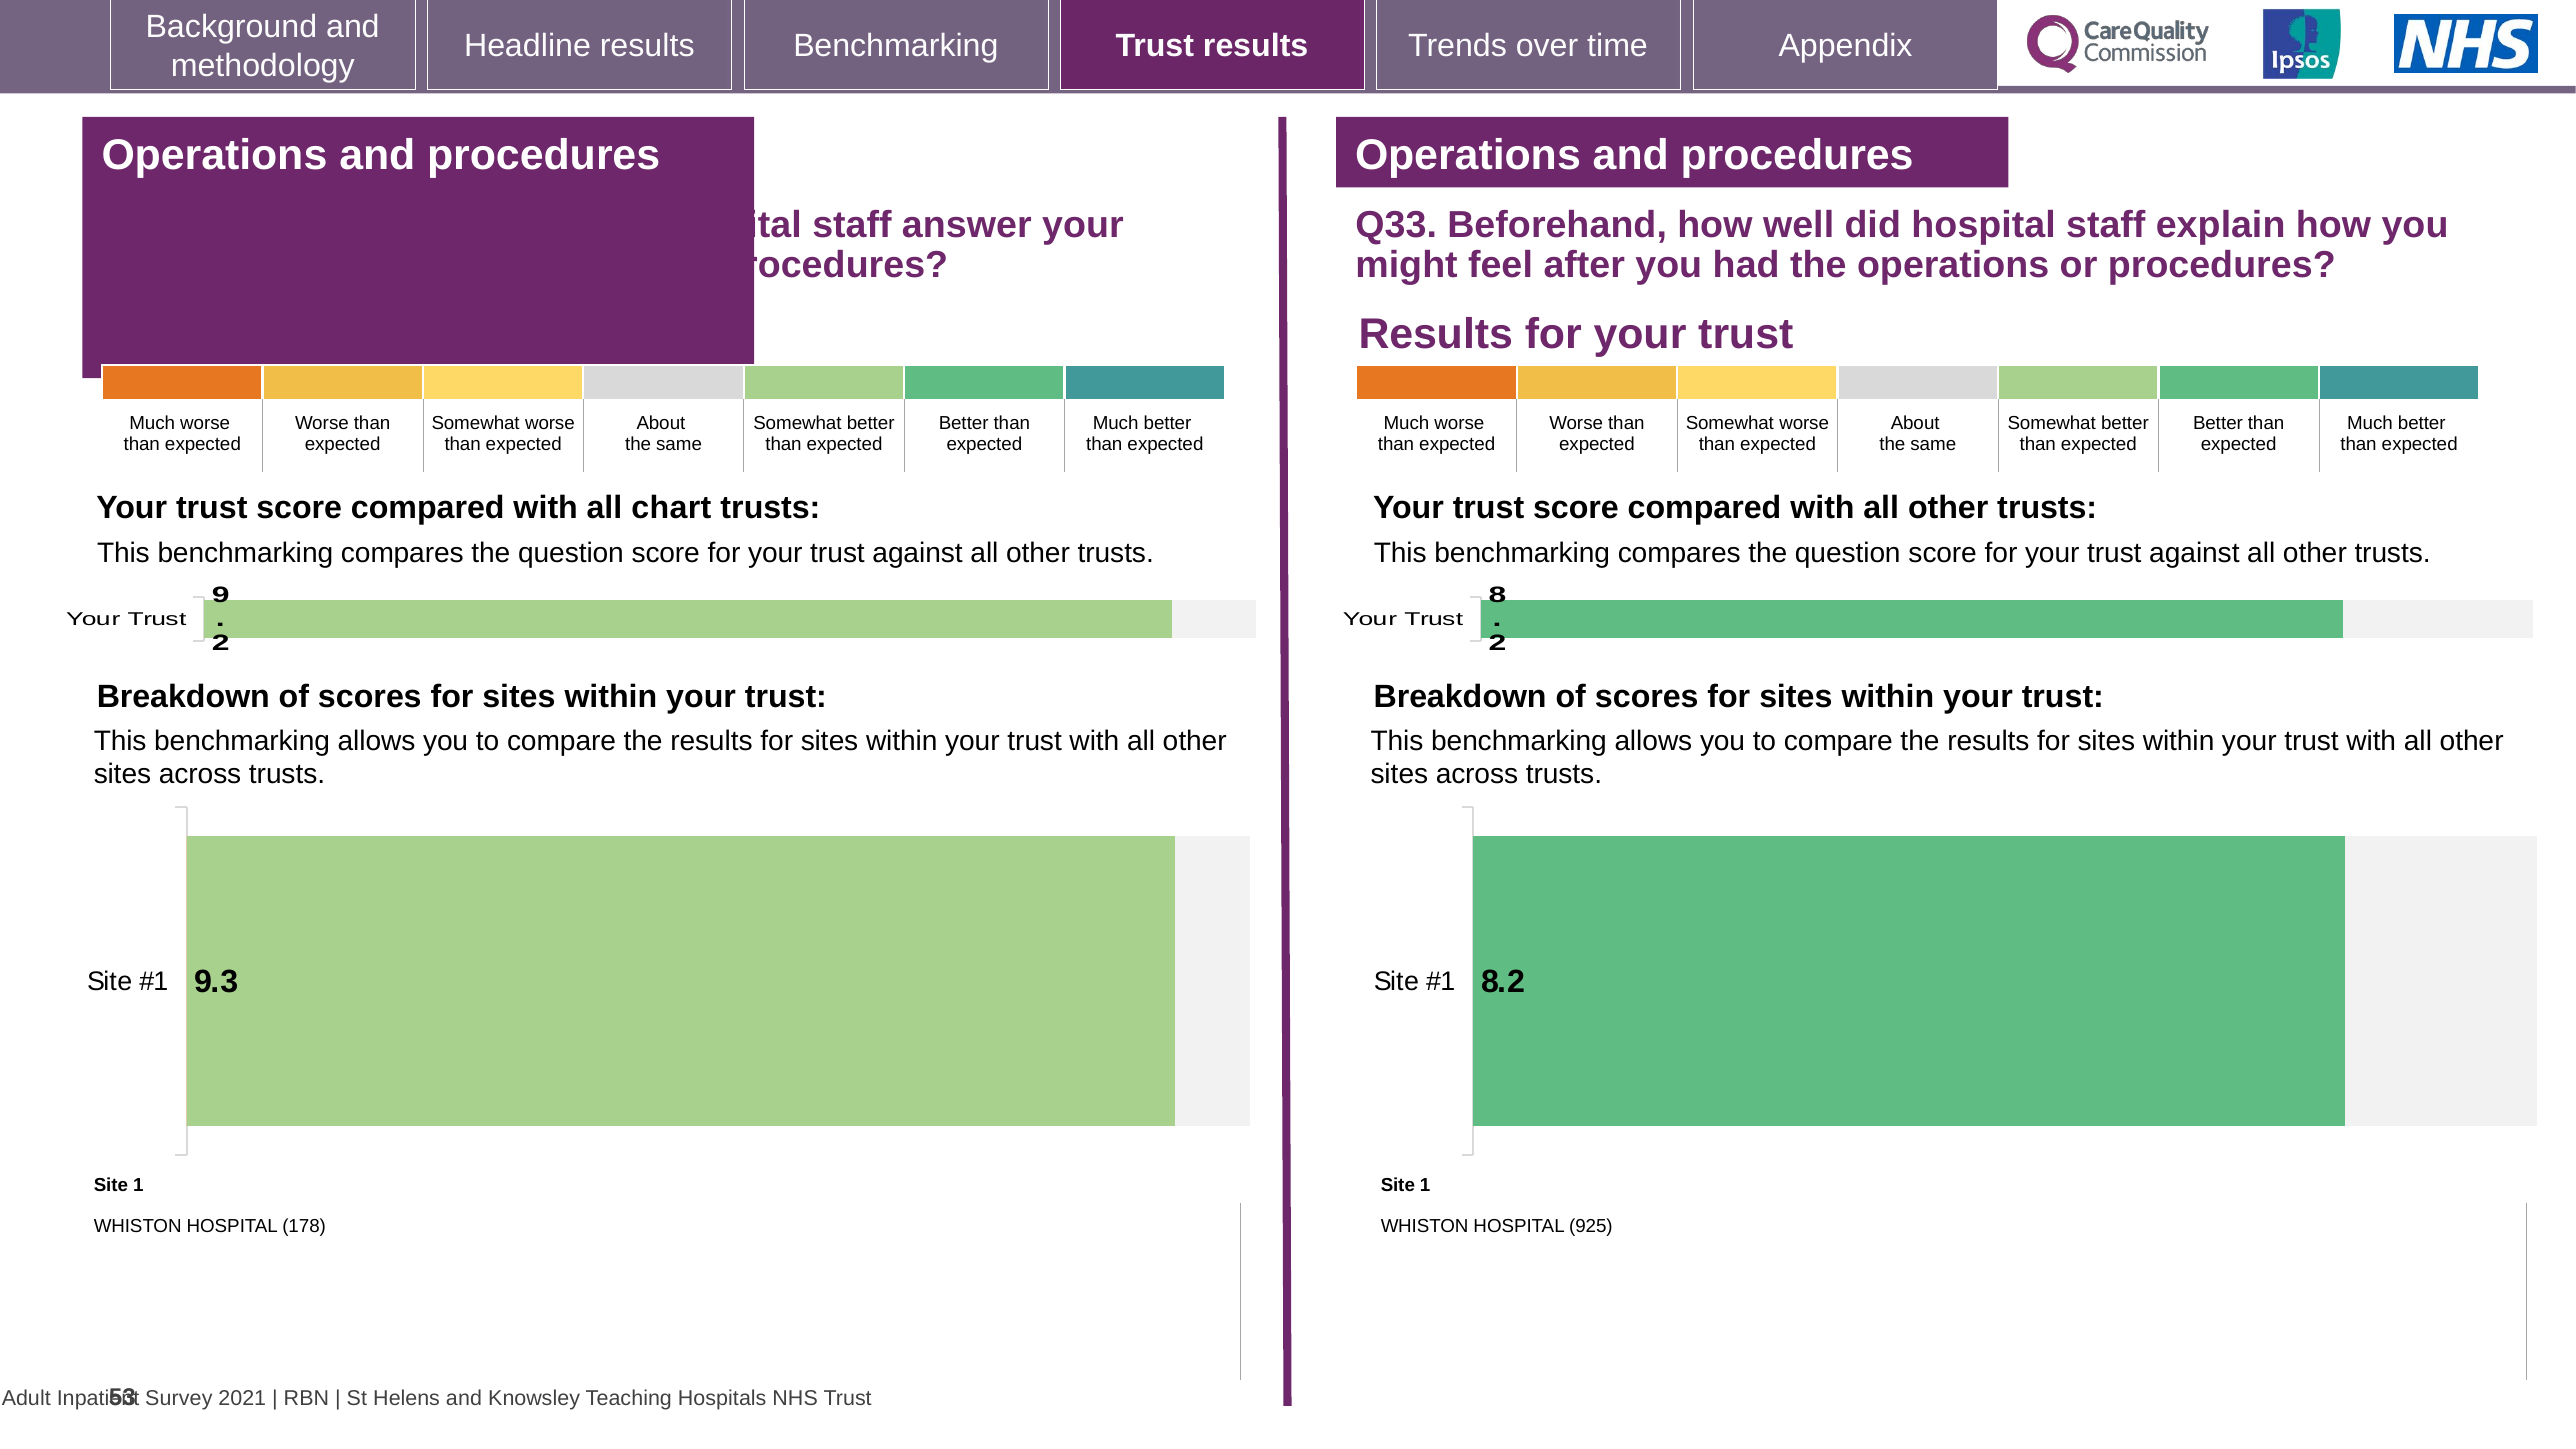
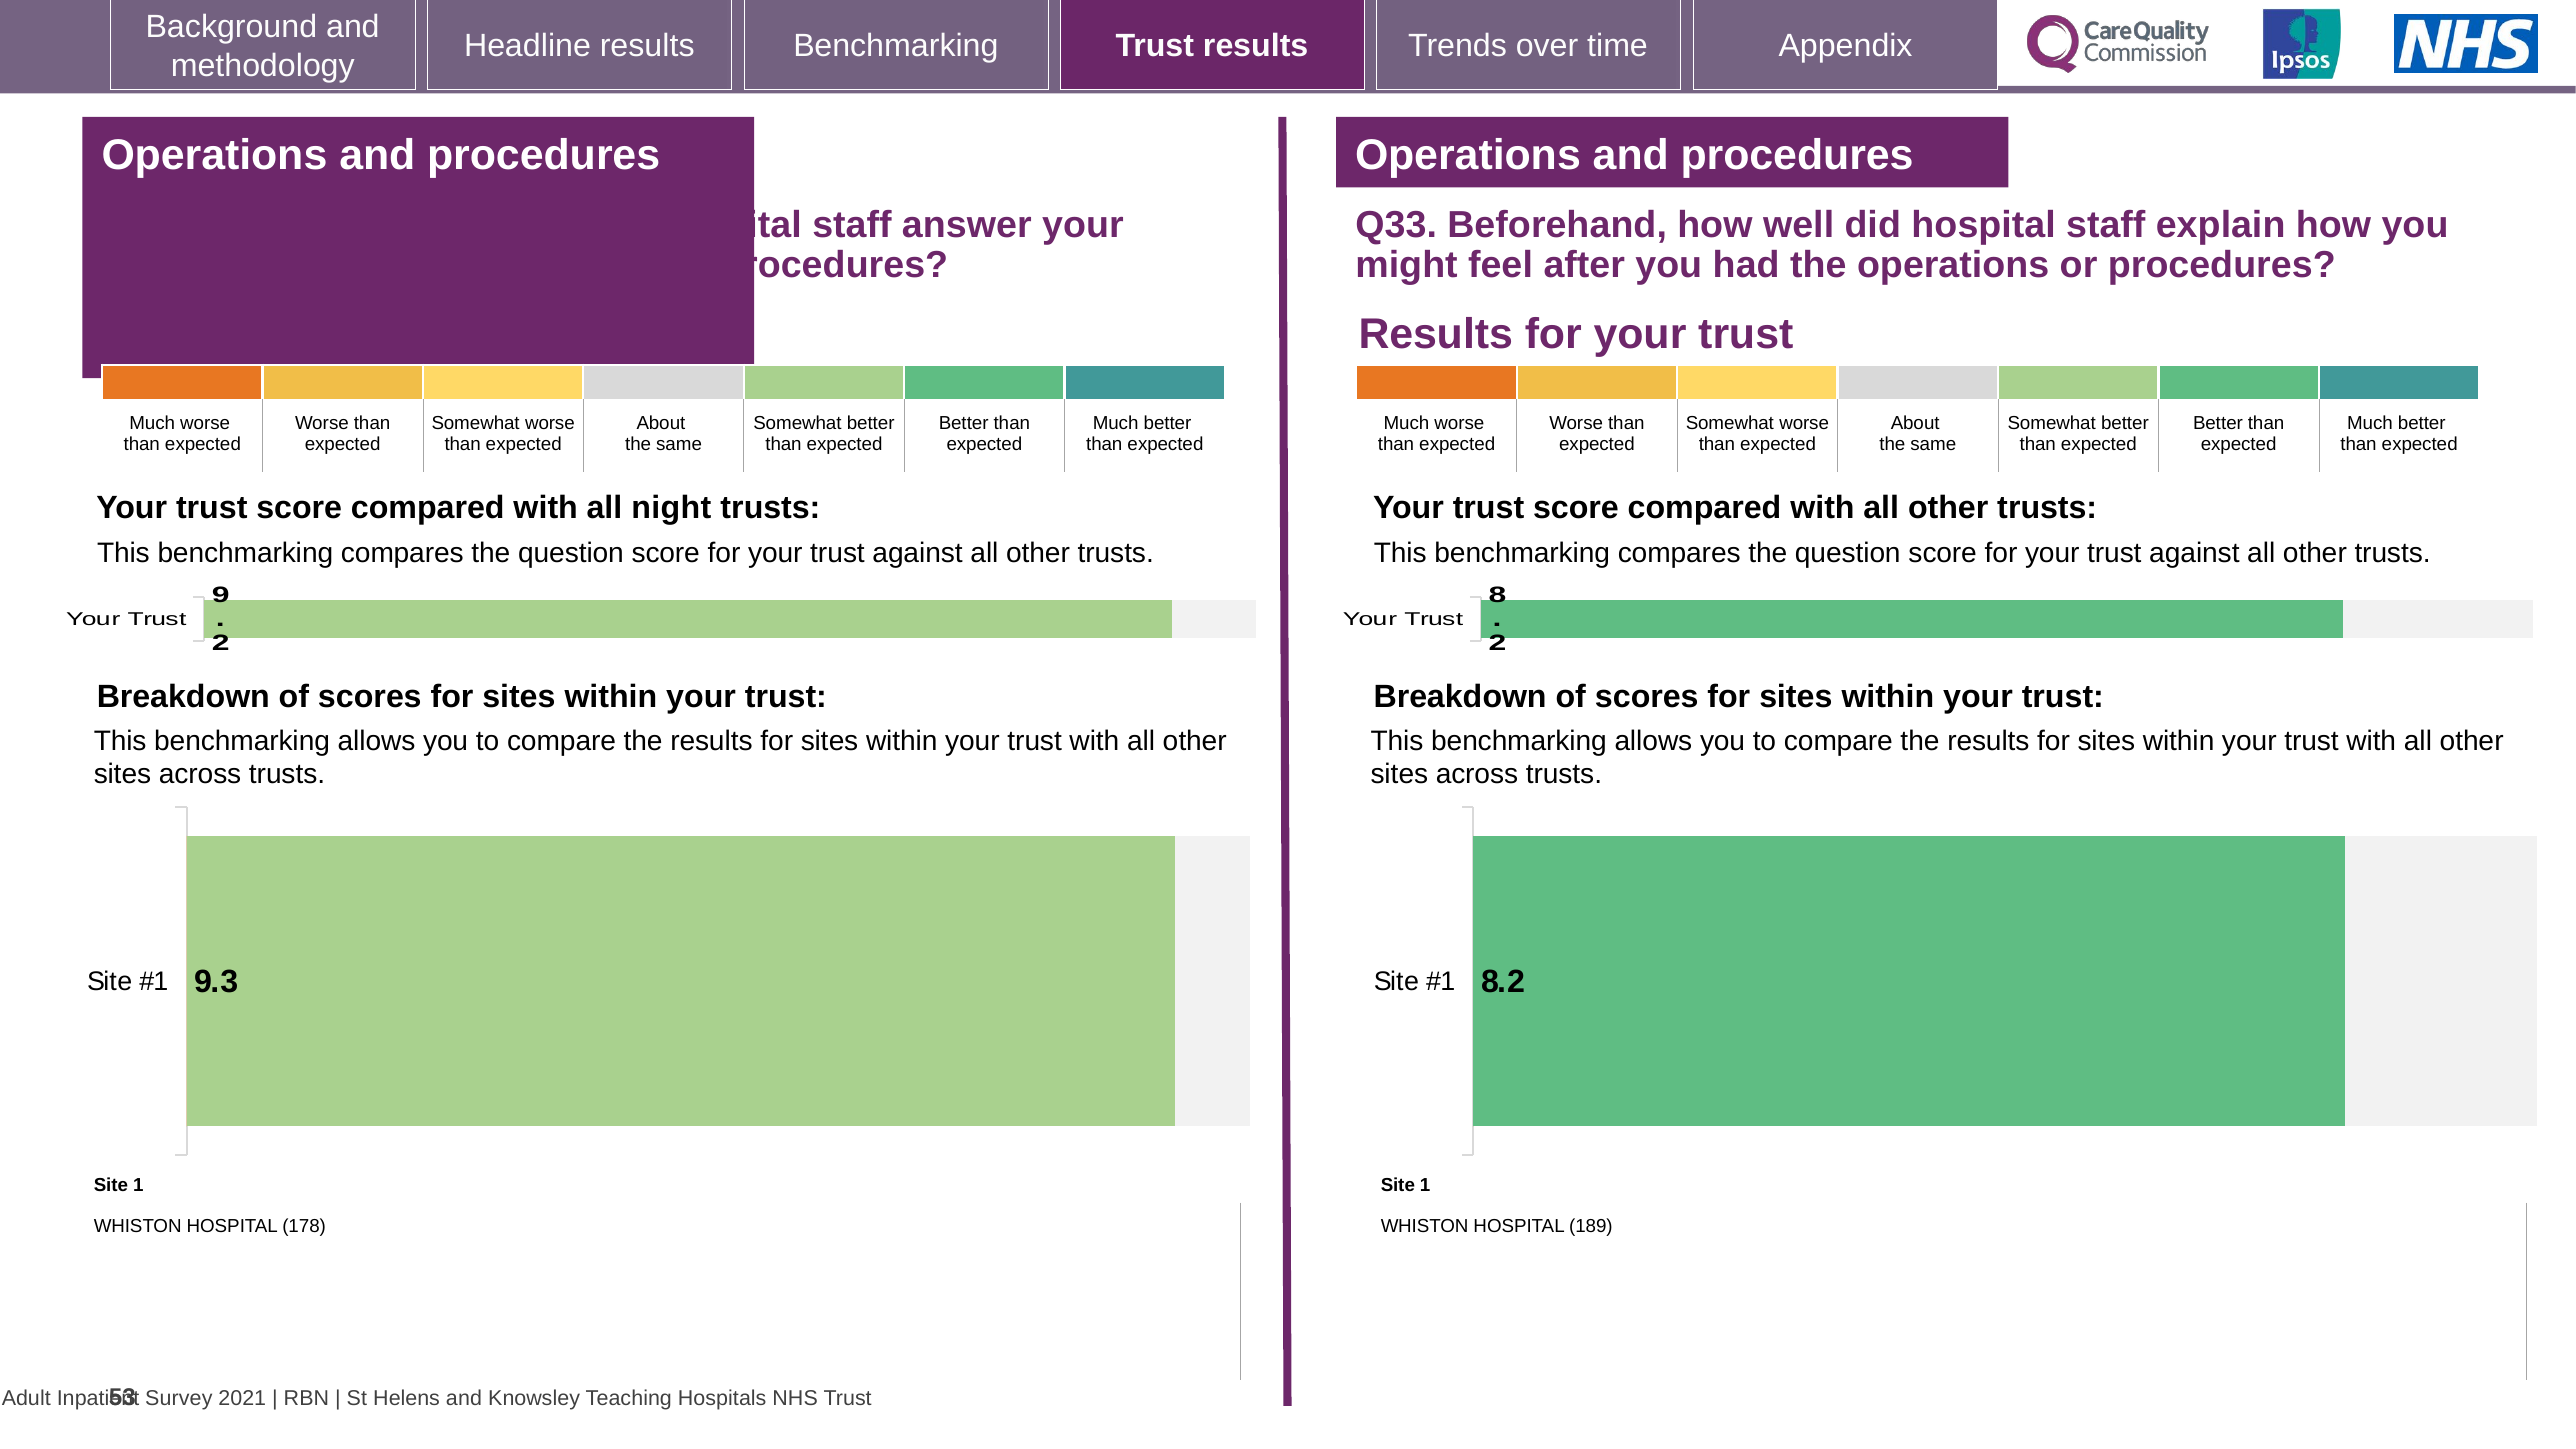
chart: chart -> night (671, 508)
925: 925 -> 189 (1591, 1227)
